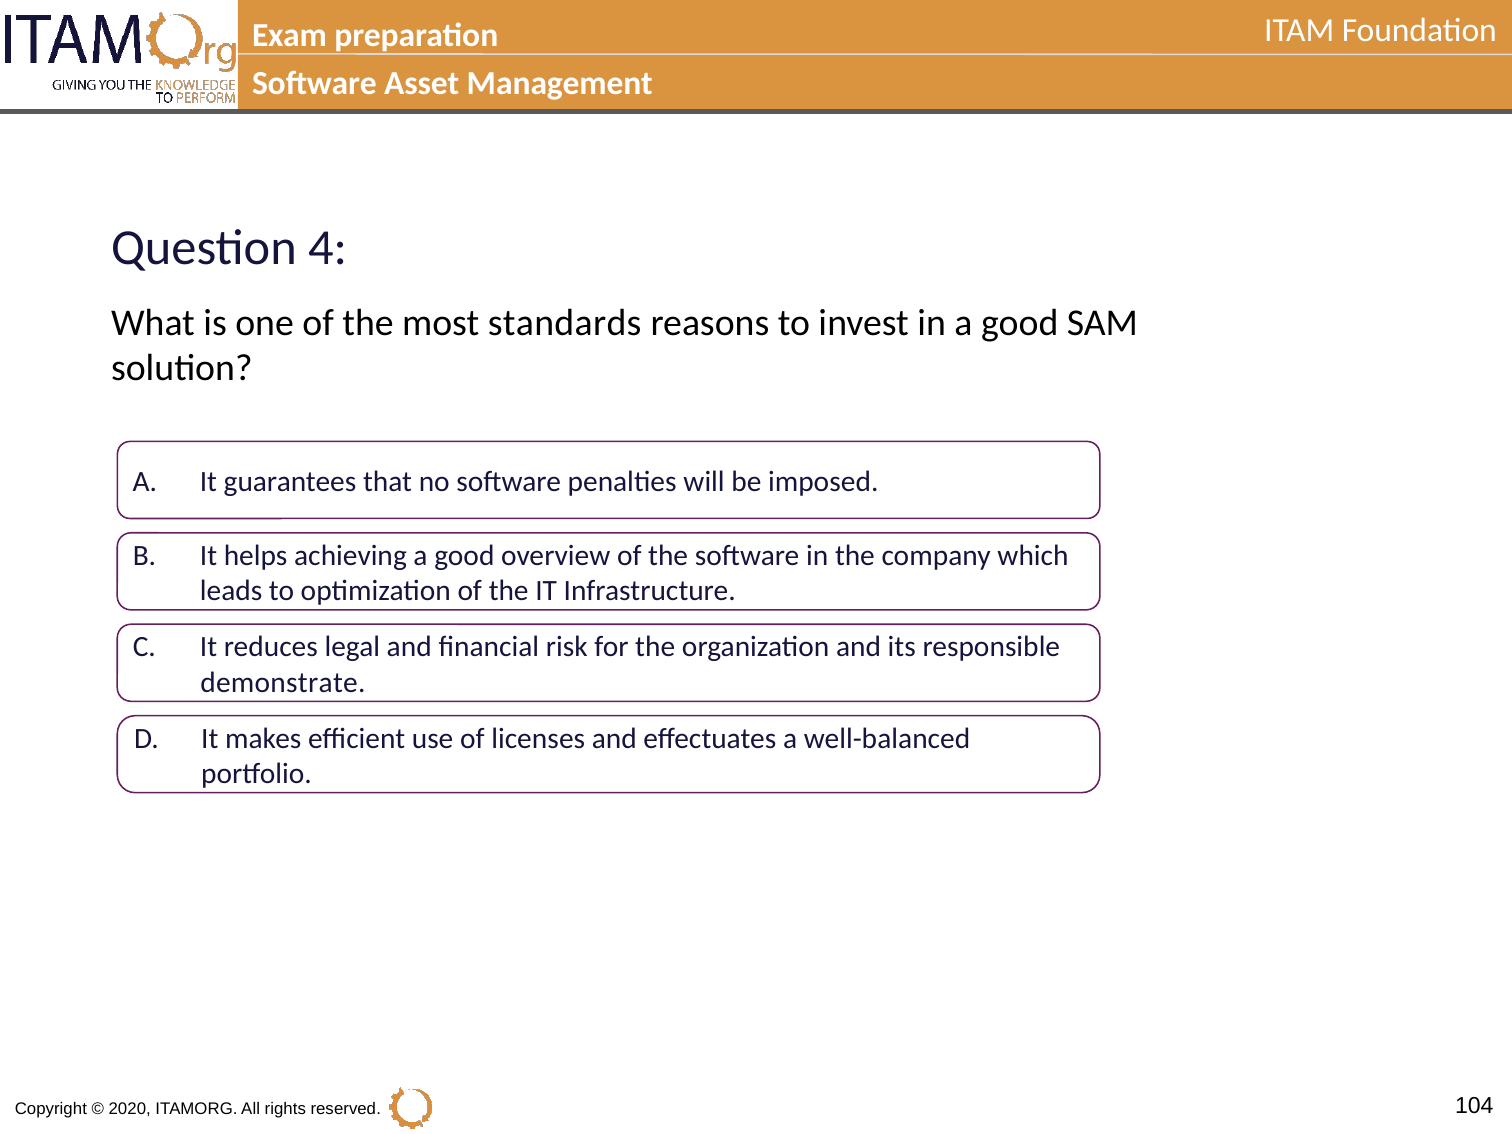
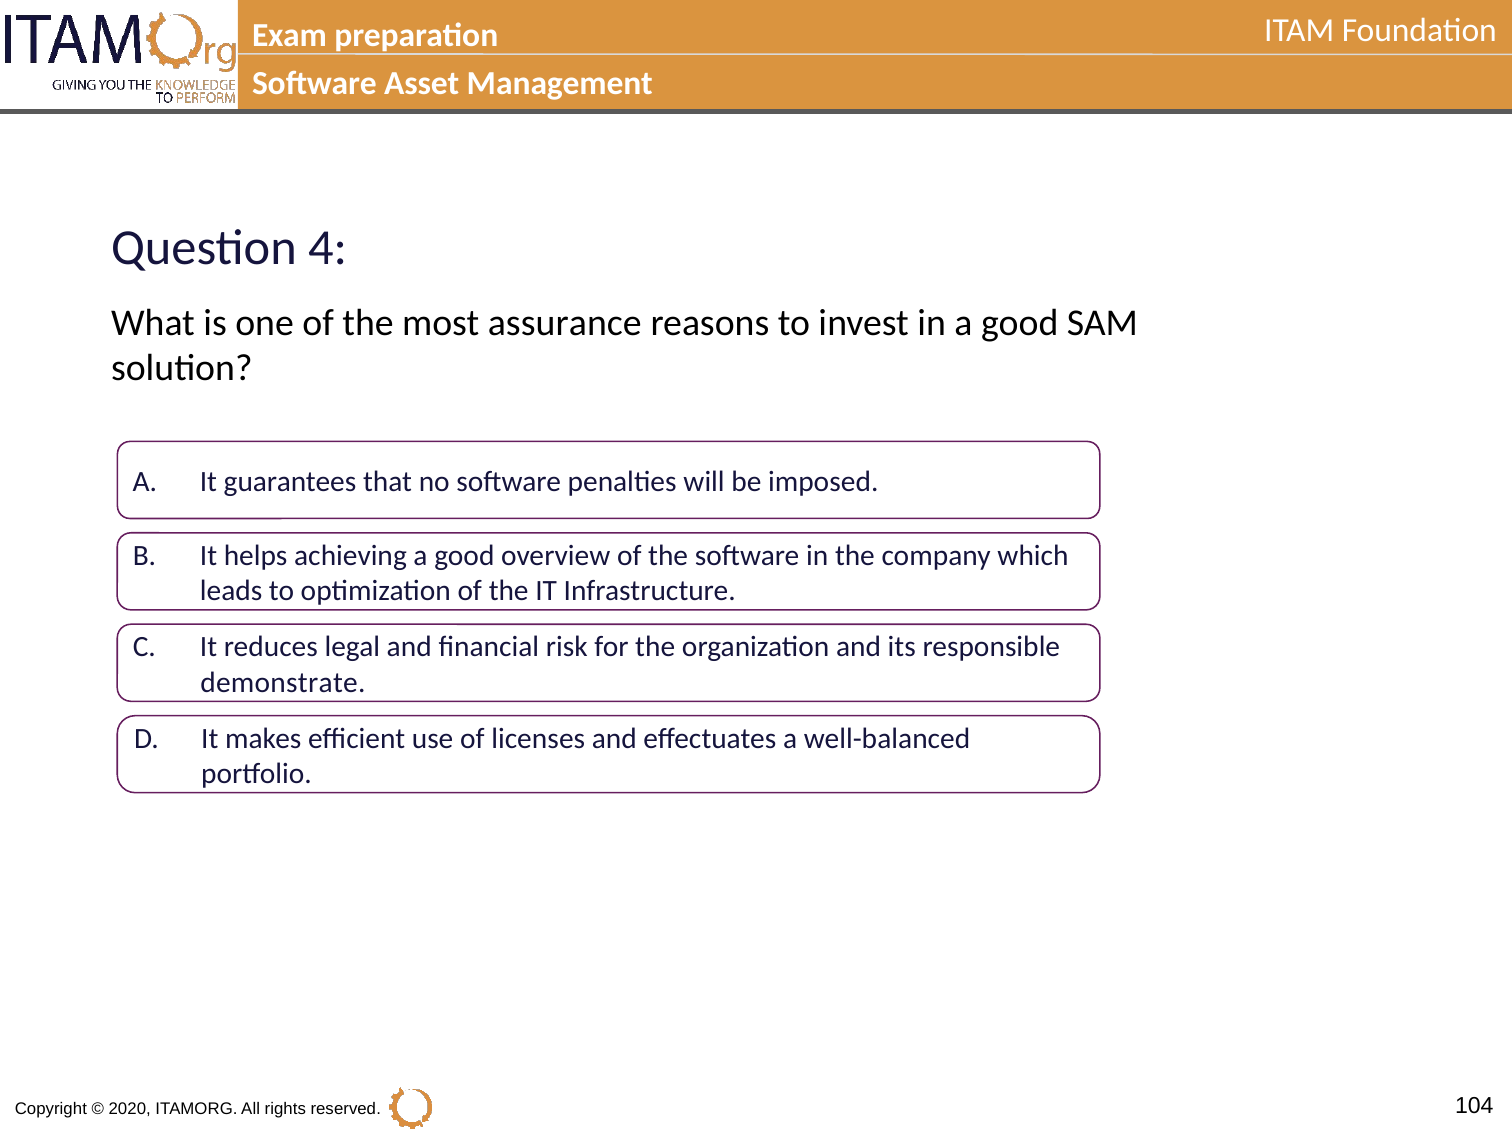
standards: standards -> assurance (565, 323)
